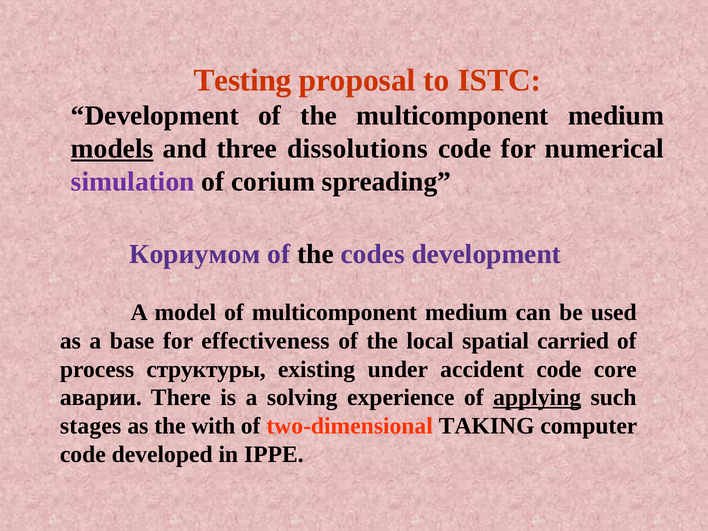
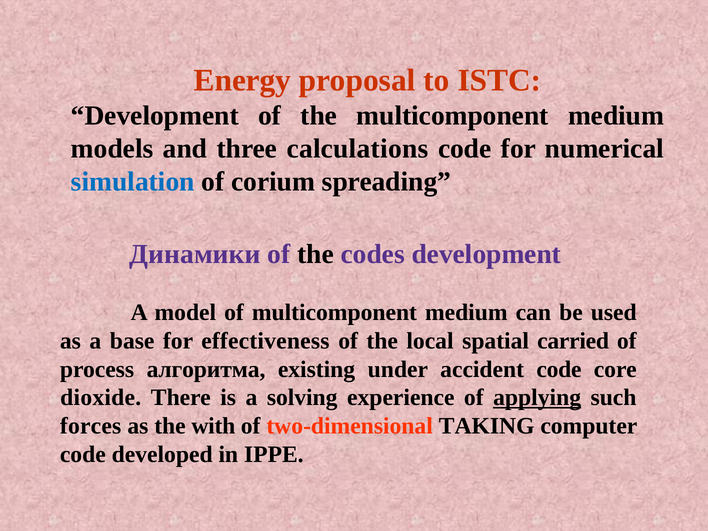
Testing: Testing -> Energy (243, 81)
models underline: present -> none (112, 149)
dissolutions: dissolutions -> calculations (358, 149)
simulation colour: purple -> blue (133, 182)
Кориумом: Кориумом -> Динамики (195, 254)
структуры: структуры -> алгоритма (206, 369)
аварии: аварии -> dioxide (101, 398)
stages: stages -> forces (91, 426)
